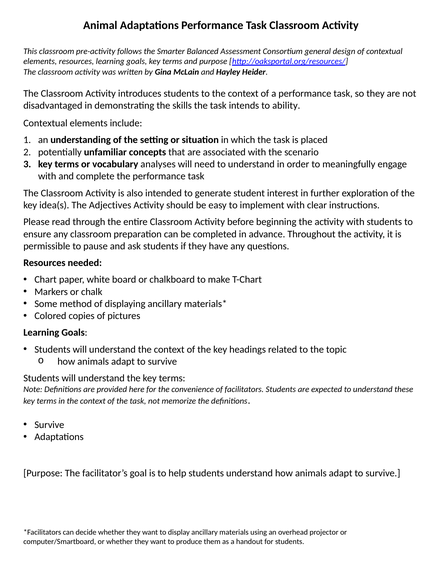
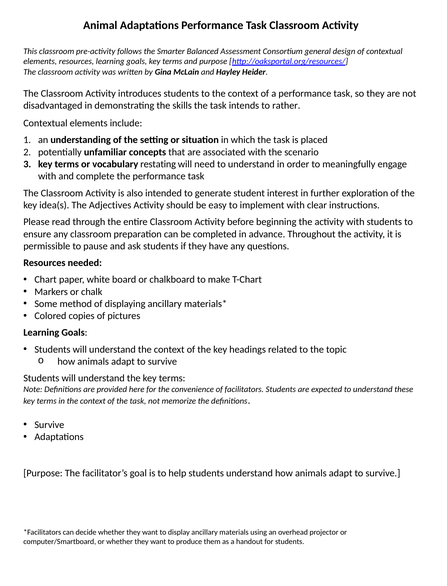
ability: ability -> rather (286, 106)
analyses: analyses -> restating (158, 164)
